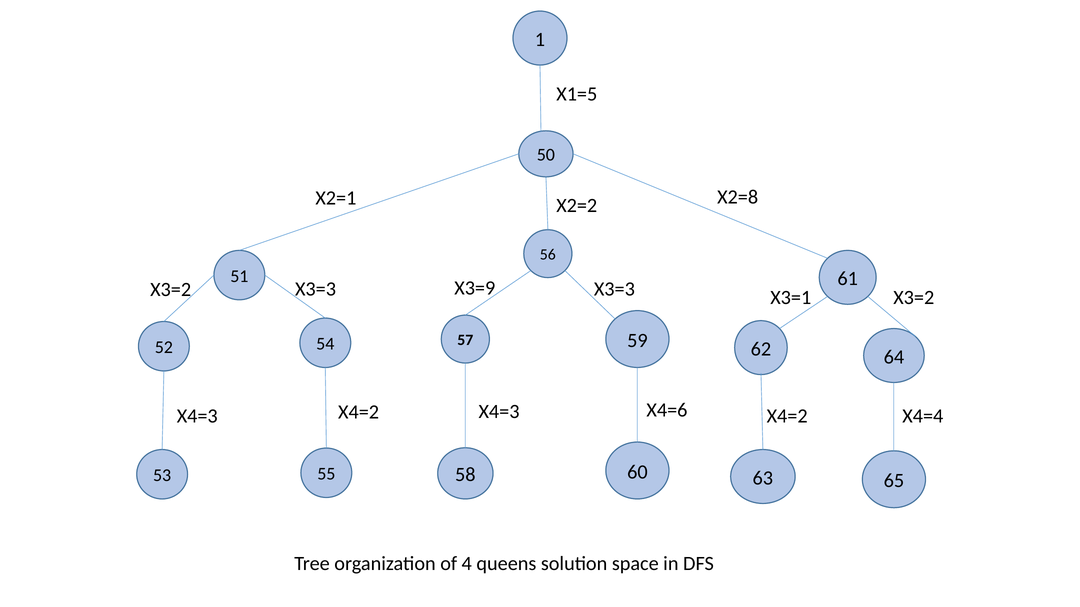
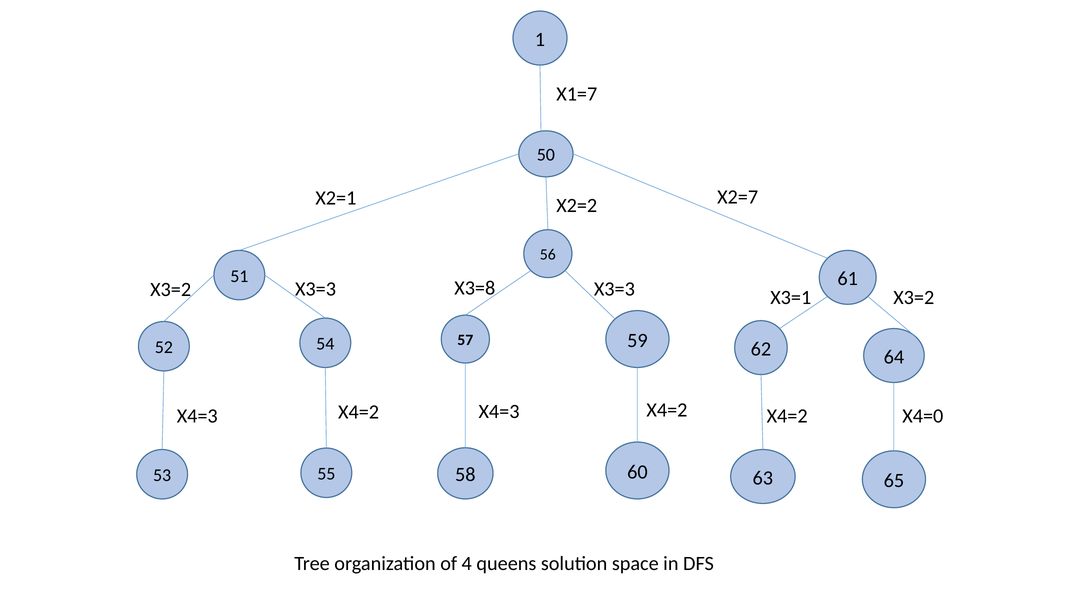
X1=5: X1=5 -> X1=7 (577, 94)
X2=8: X2=8 -> X2=7 (738, 197)
X3=9: X3=9 -> X3=8 (475, 288)
X4=6: X4=6 -> X4=2 (667, 410)
X4=4: X4=4 -> X4=0 (923, 416)
